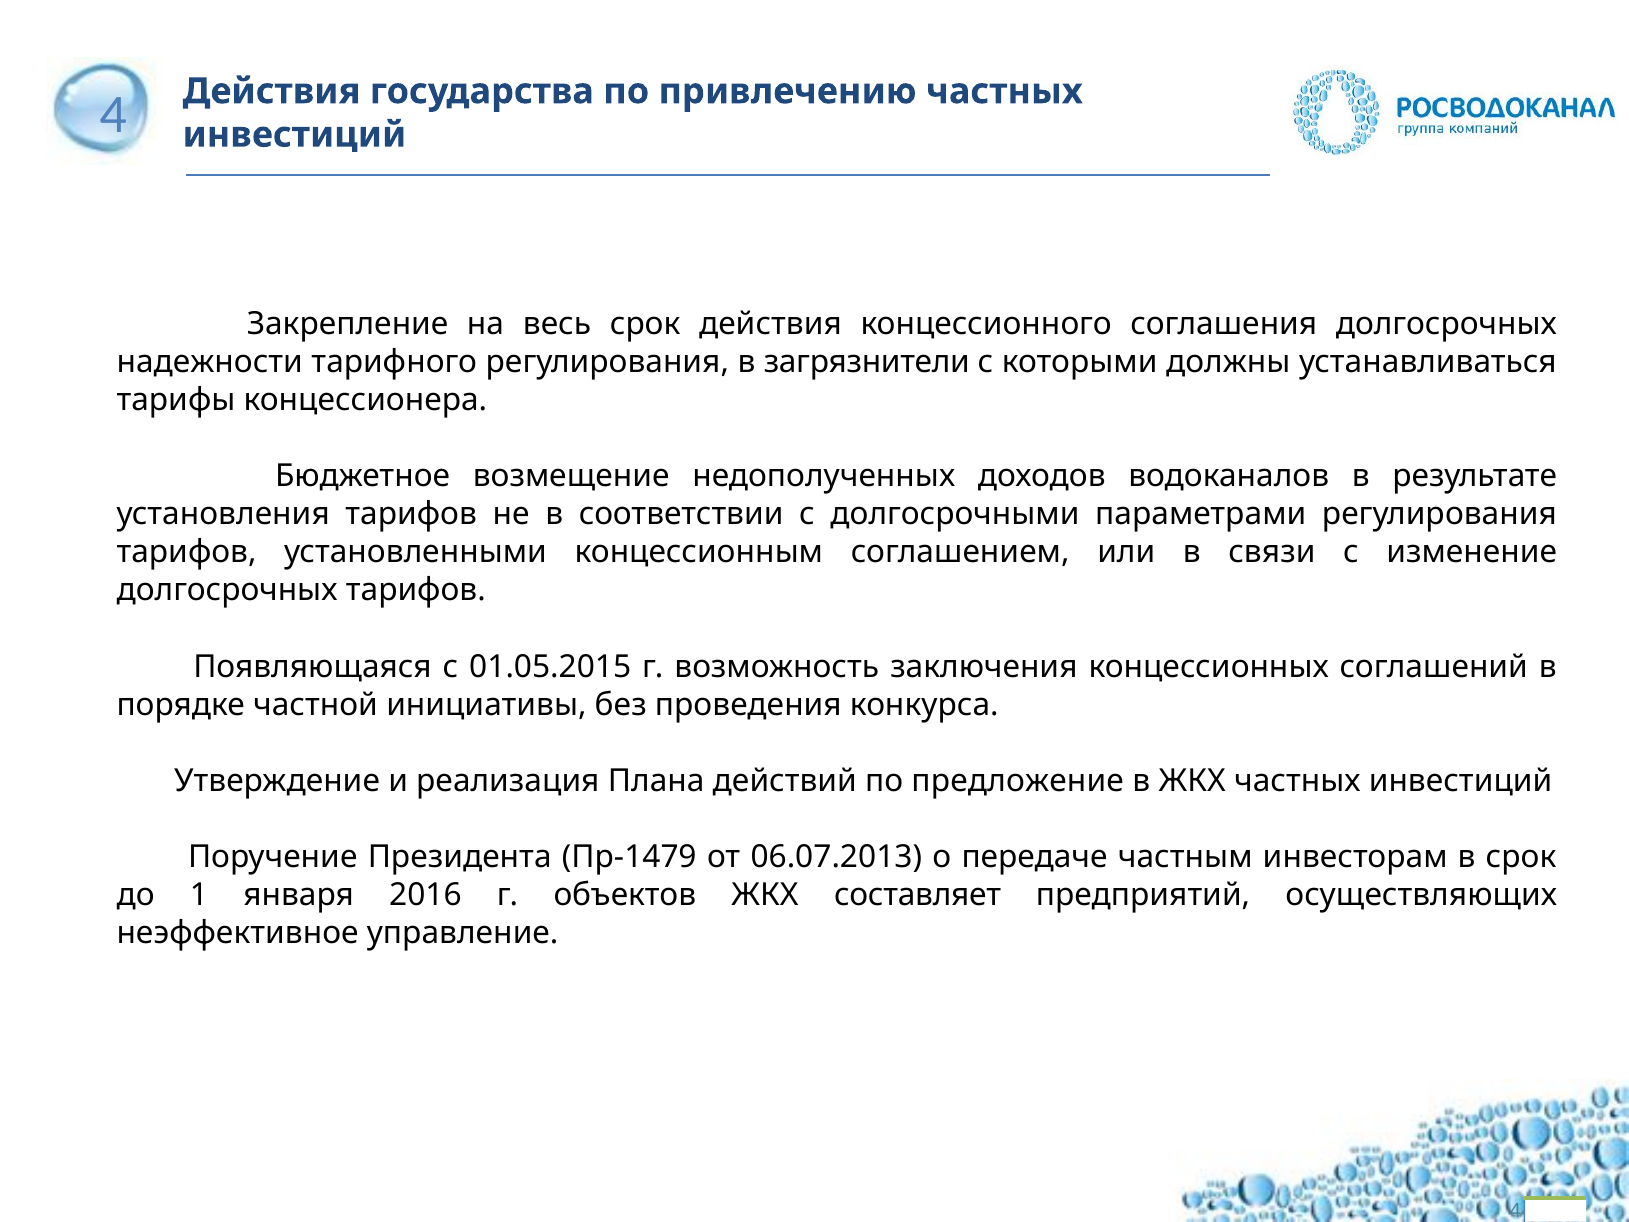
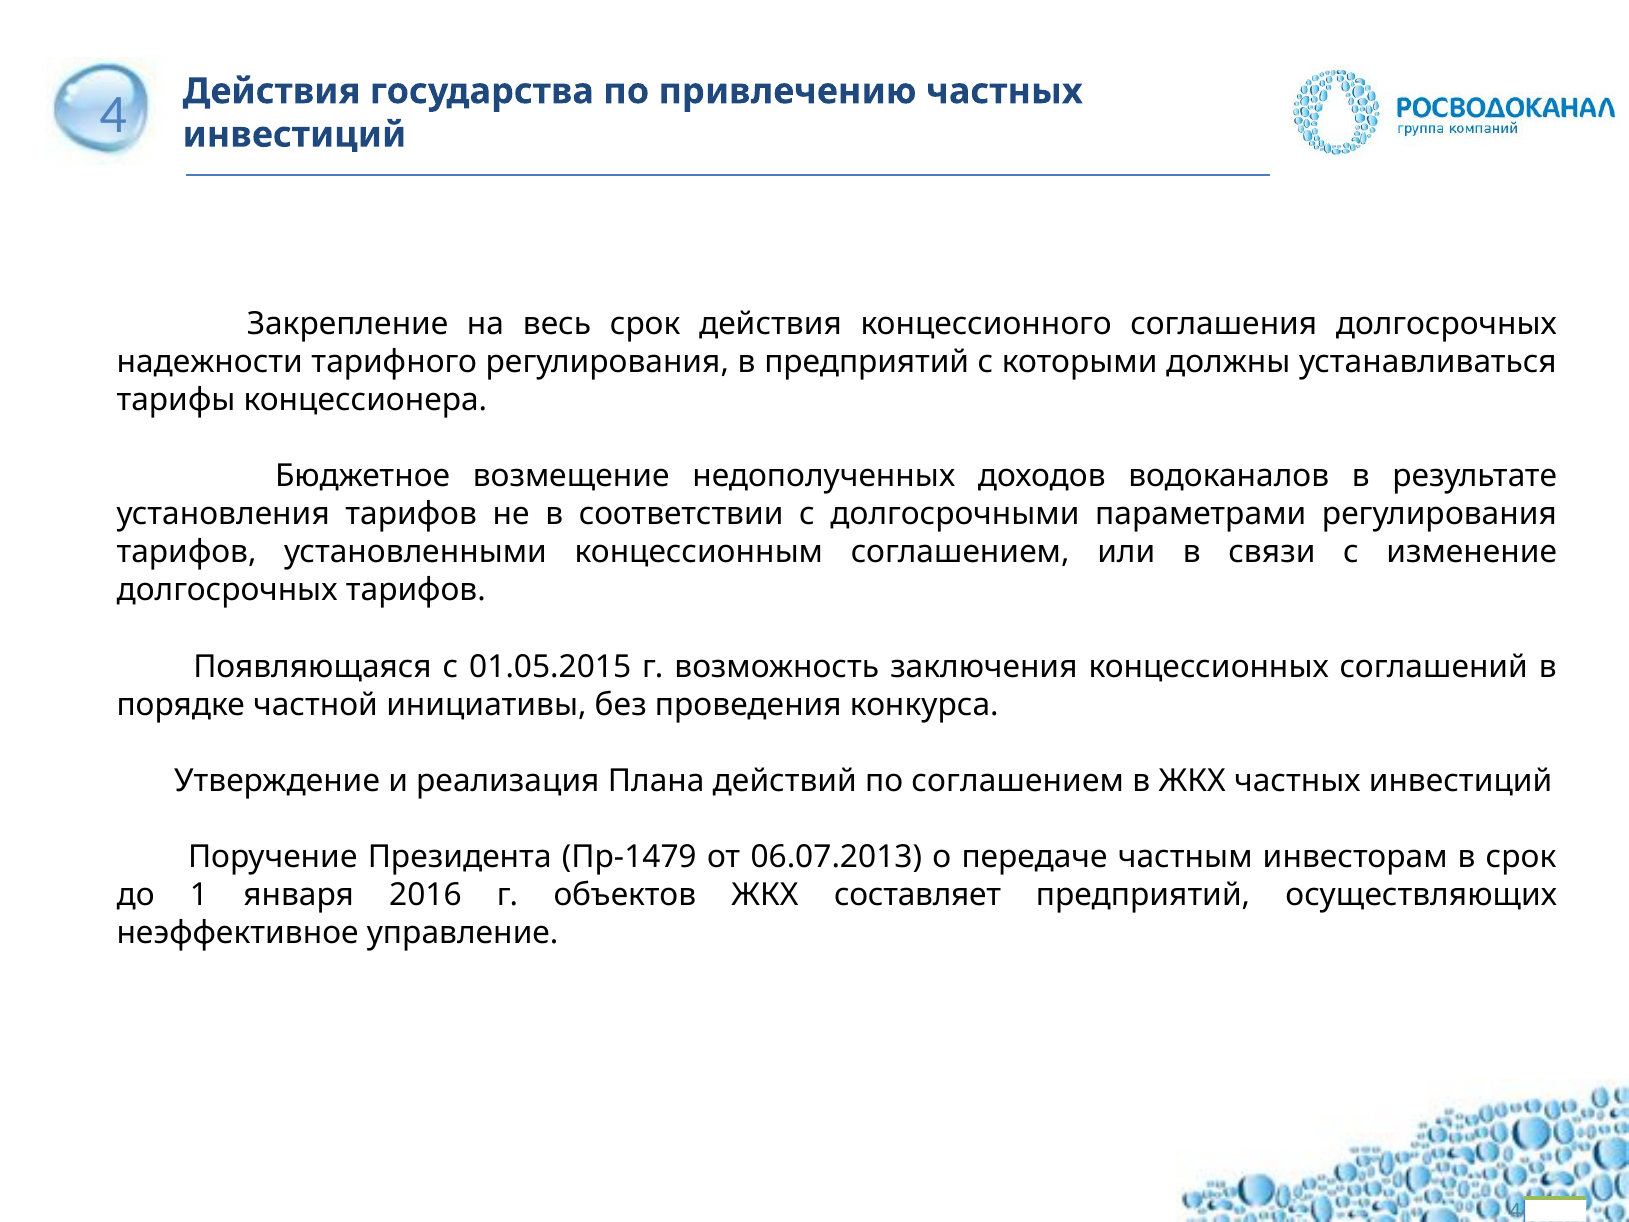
в загрязнители: загрязнители -> предприятий (867, 362)
по предложение: предложение -> соглашением (1018, 781)
